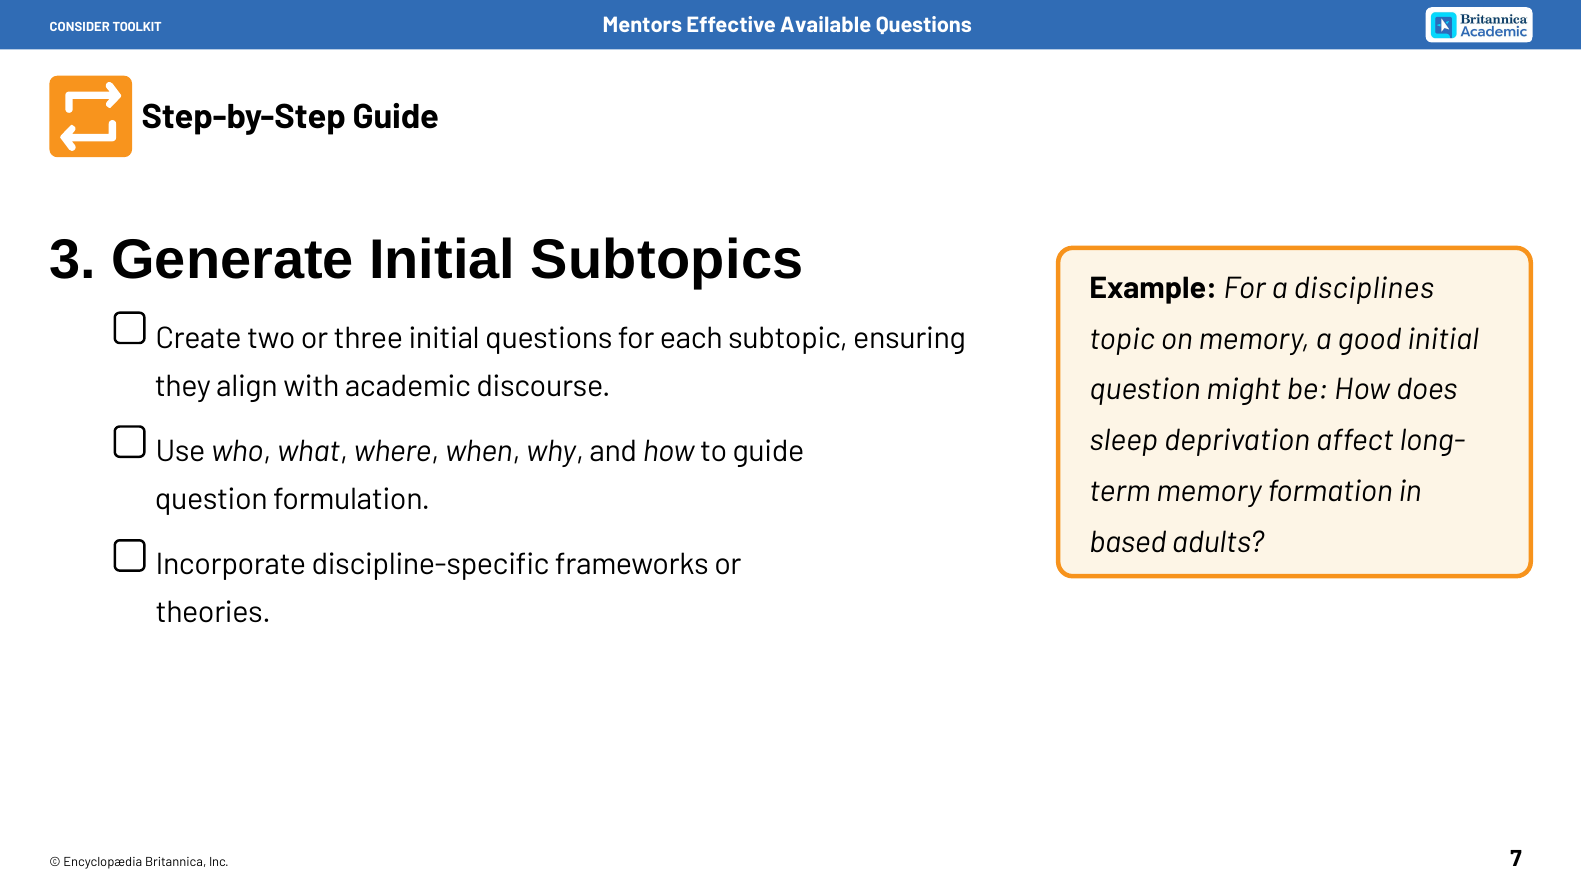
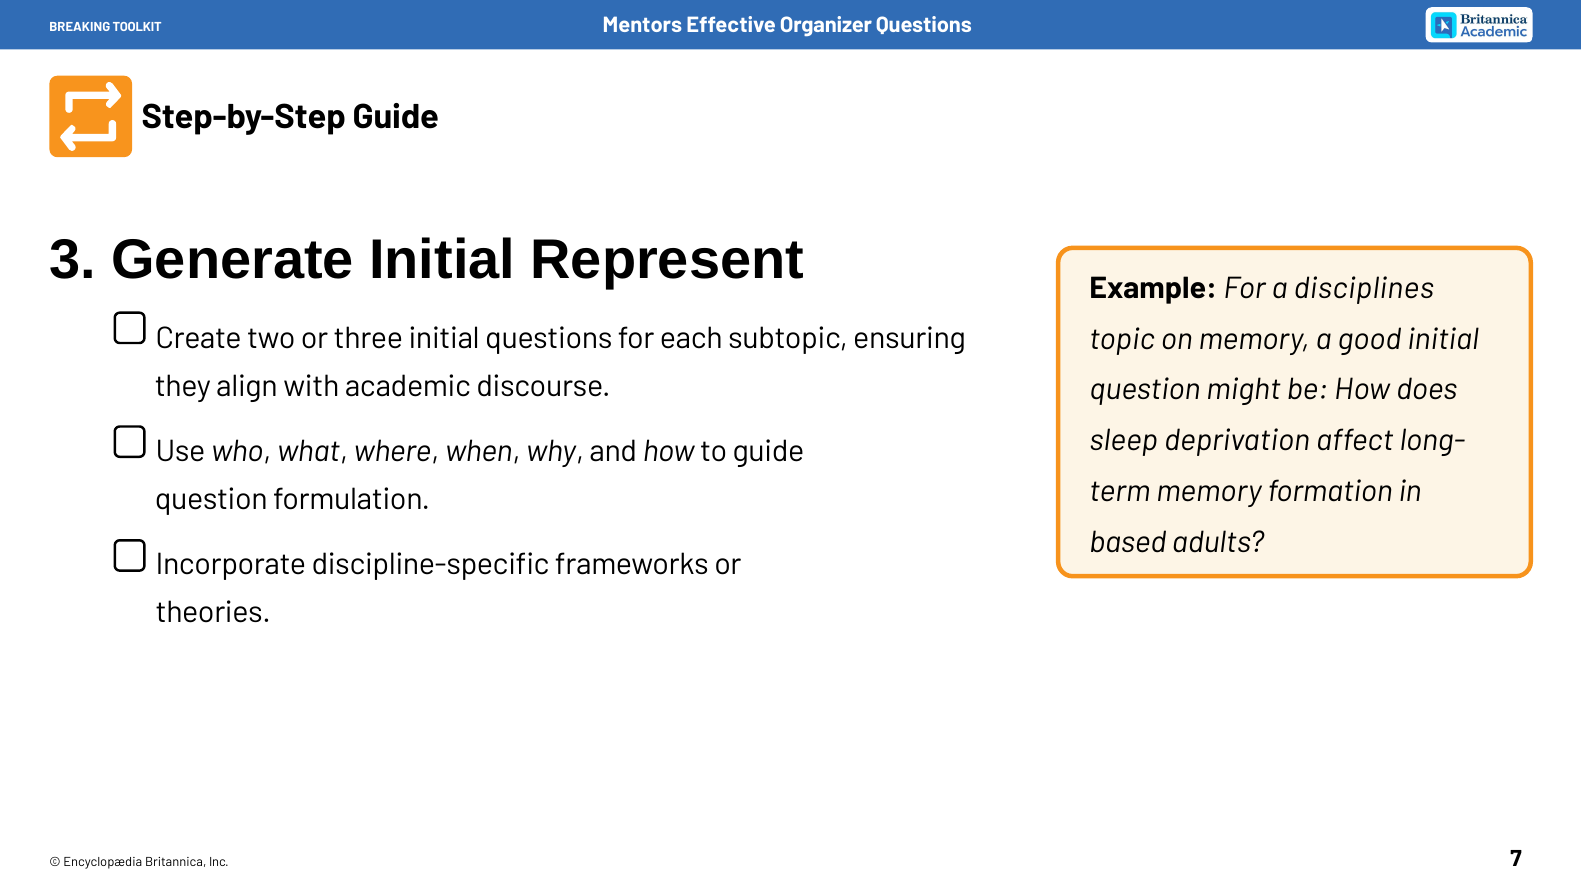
Available: Available -> Organizer (826, 25)
CONSIDER: CONSIDER -> BREAKING (80, 27)
Subtopics: Subtopics -> Represent (667, 260)
